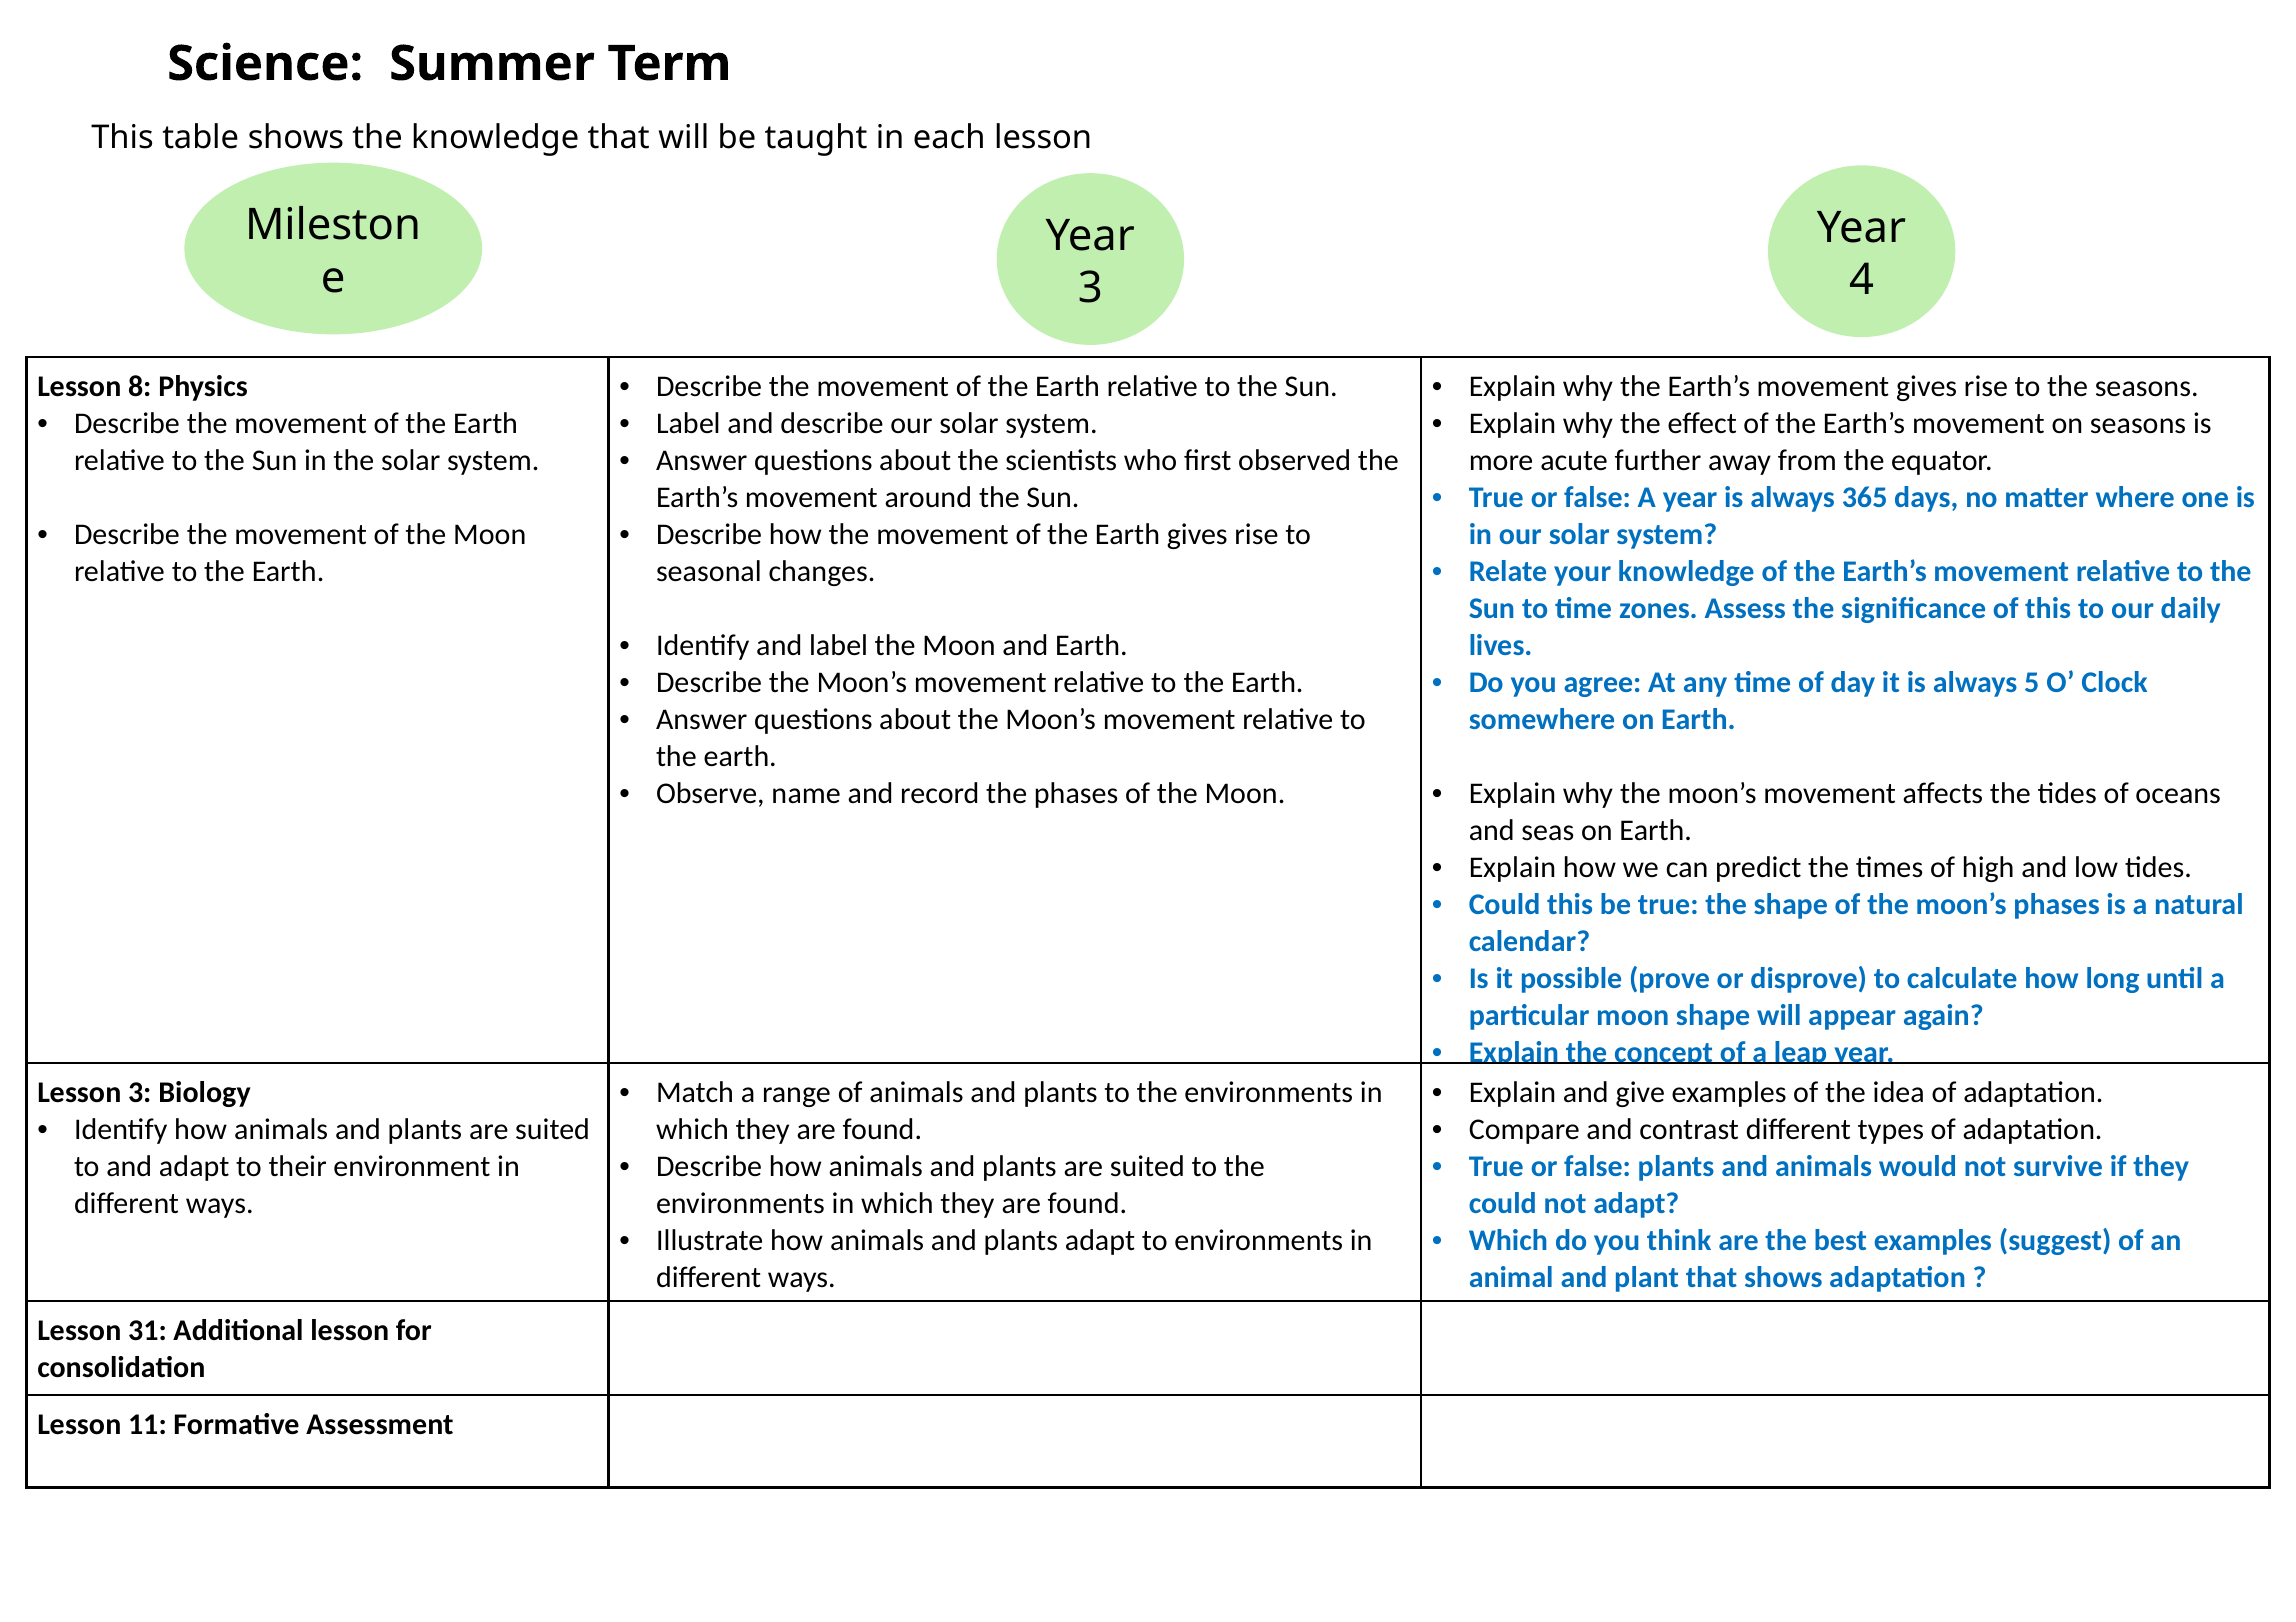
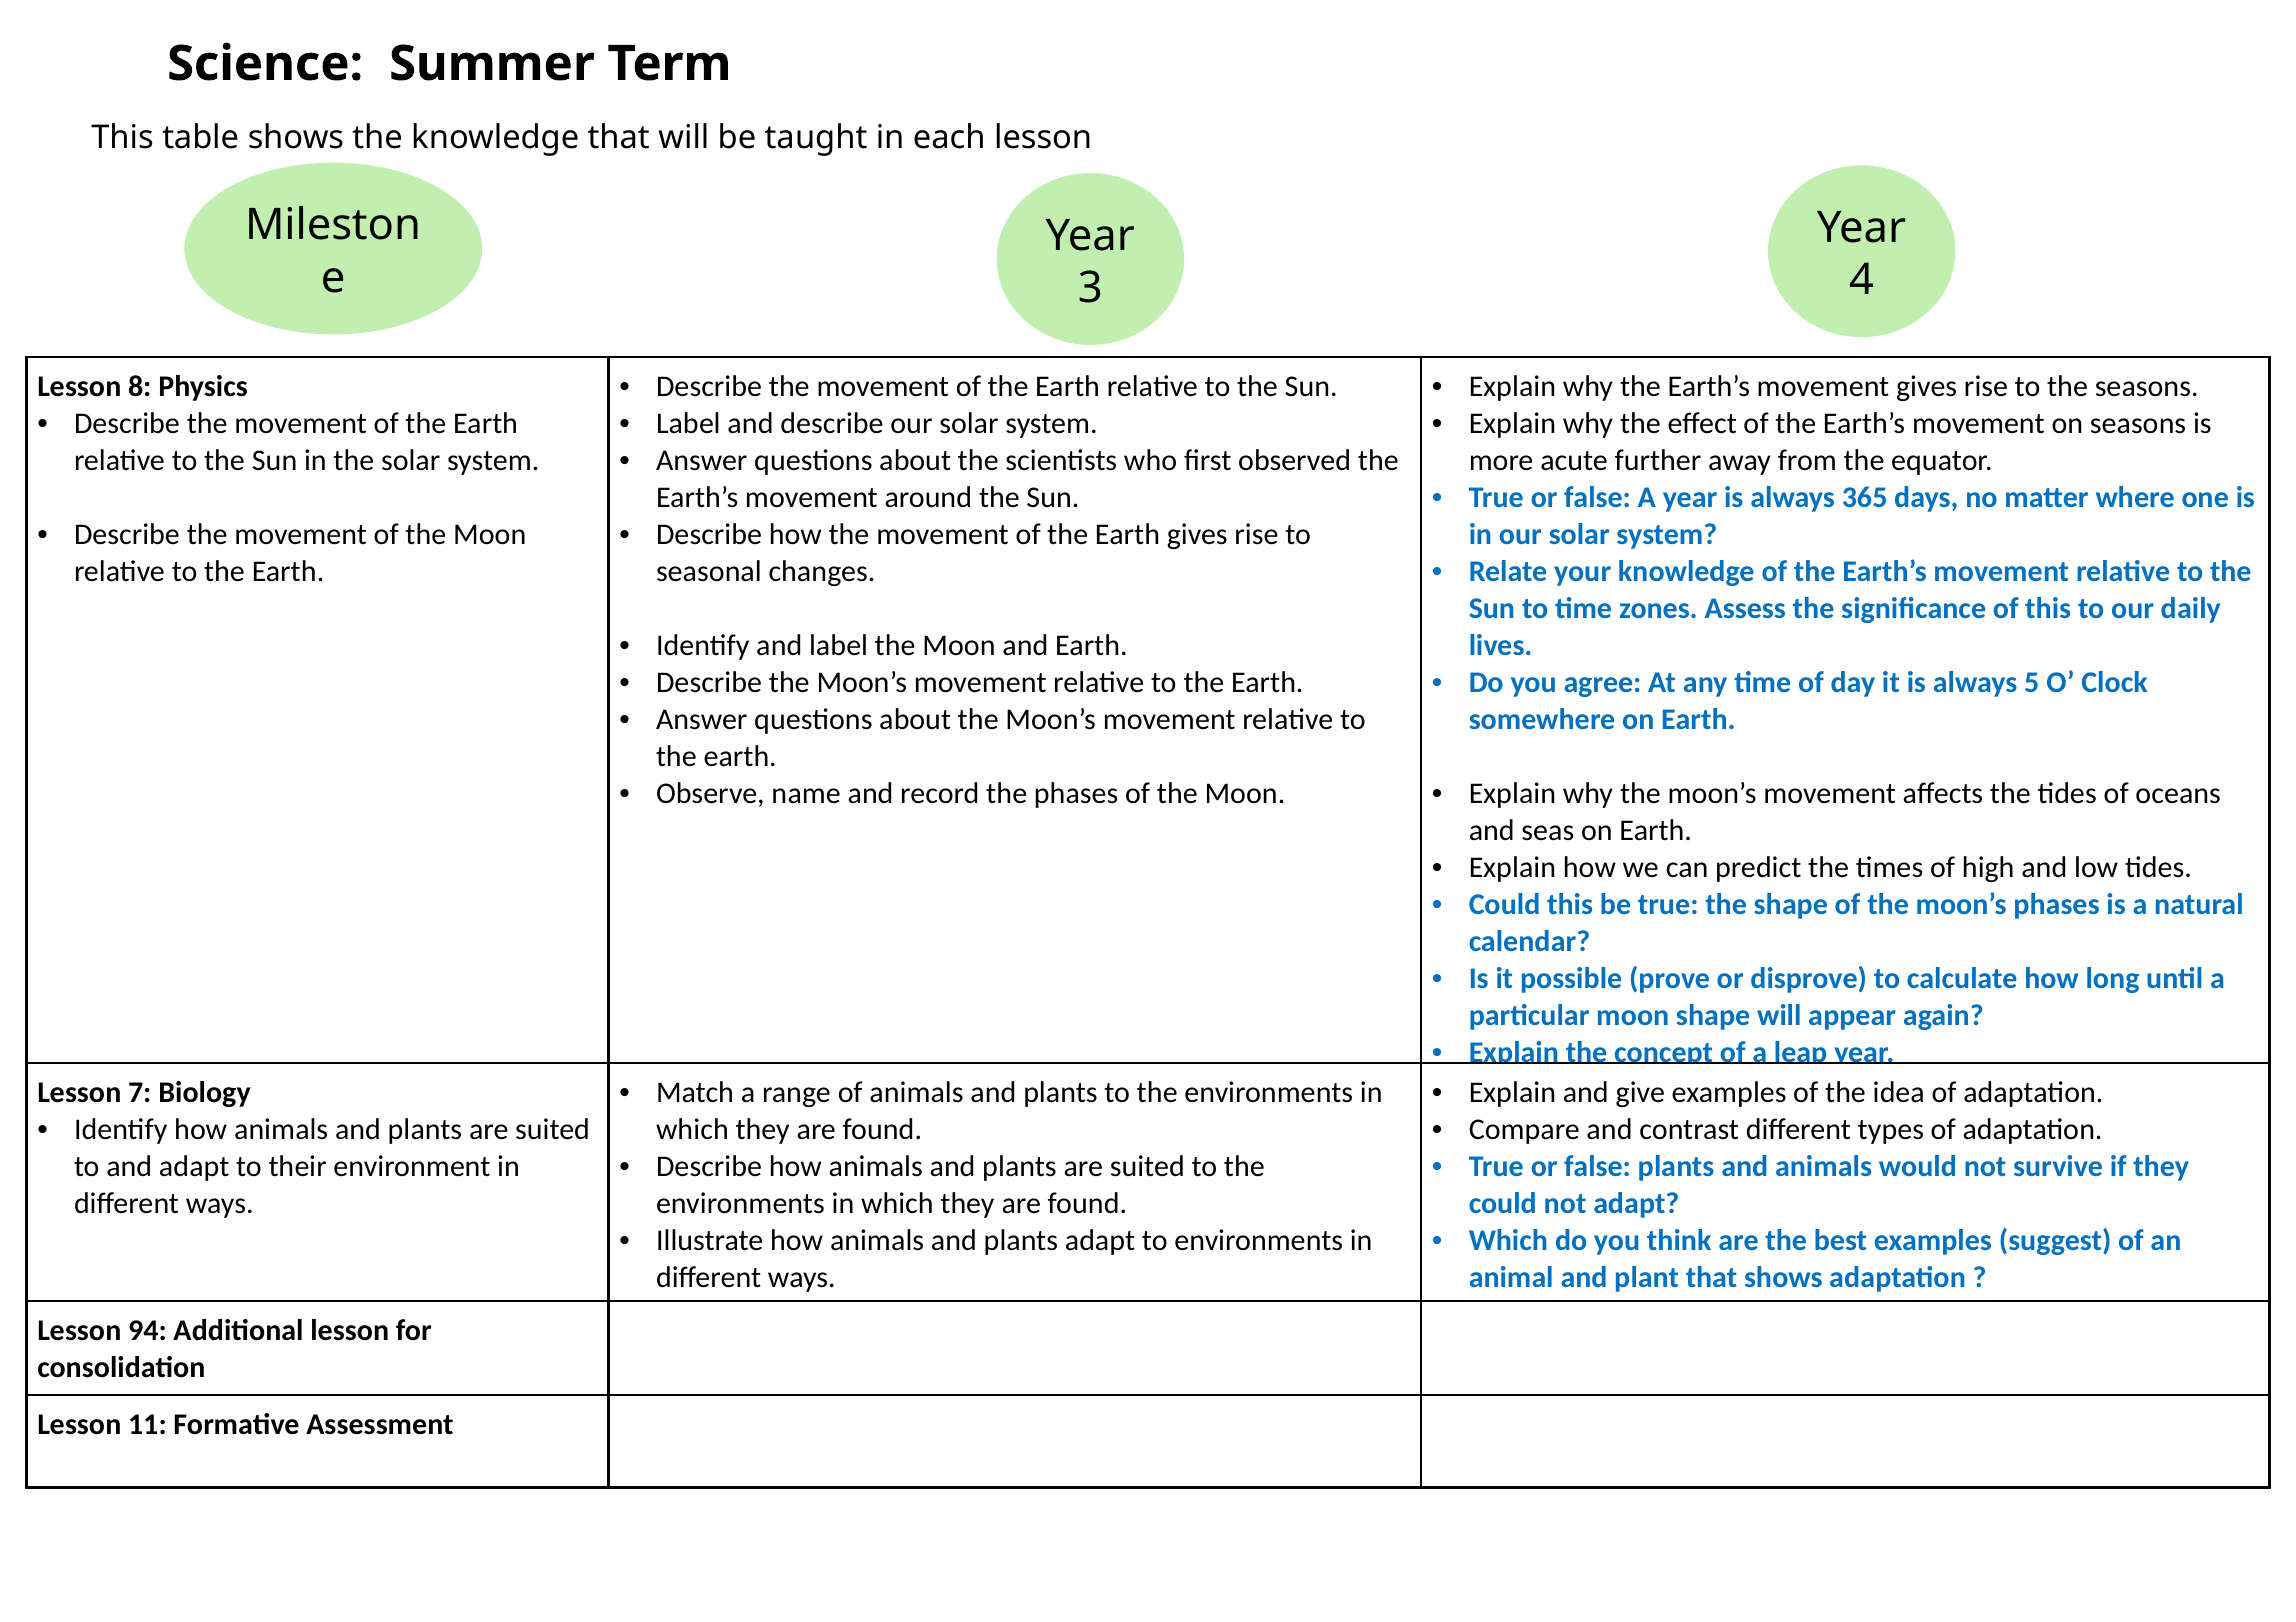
Lesson 3: 3 -> 7 (140, 1093)
31: 31 -> 94 (147, 1331)
